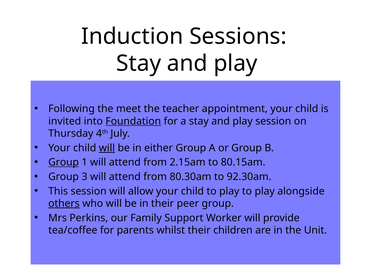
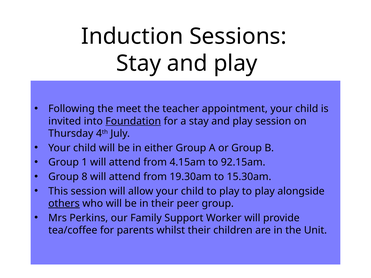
will underline: present -> none (107, 148)
Group underline: present -> none (64, 162)
2.15am: 2.15am -> 4.15am (188, 162)
80.15am: 80.15am -> 92.15am (243, 162)
3: 3 -> 8 (84, 177)
80.30am: 80.30am -> 19.30am (190, 177)
92.30am: 92.30am -> 15.30am (249, 177)
